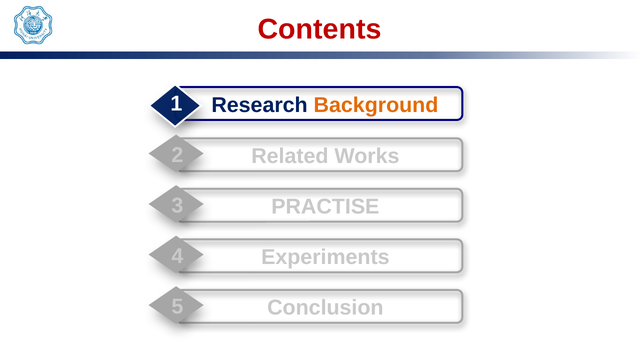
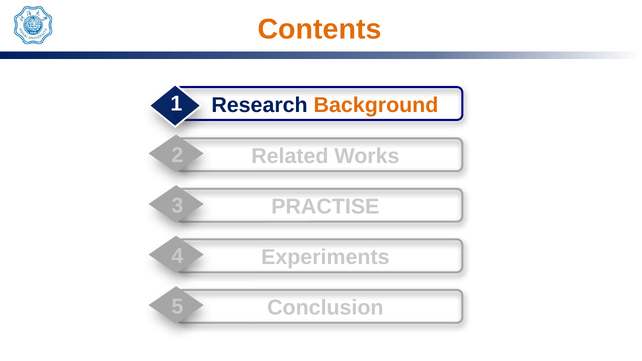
Contents colour: red -> orange (320, 30)
